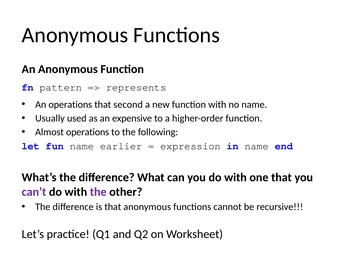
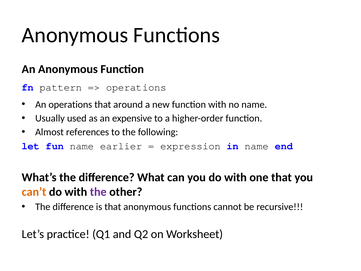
represents: represents -> operations (136, 87)
second: second -> around (128, 104)
Almost operations: operations -> references (88, 132)
can’t colour: purple -> orange (34, 192)
